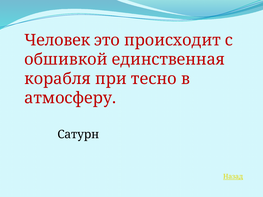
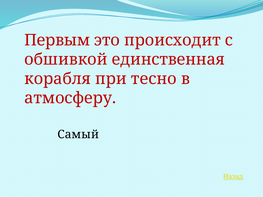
Человек: Человек -> Первым (57, 40)
Сатурн: Сатурн -> Самый (78, 135)
